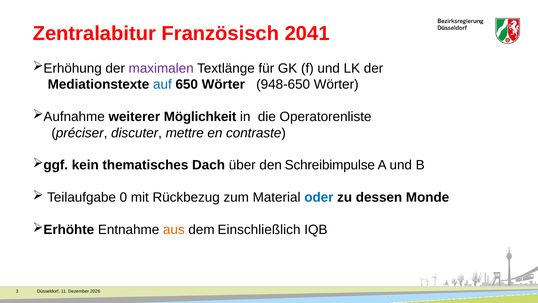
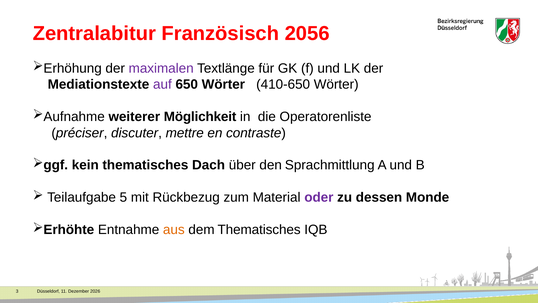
2041: 2041 -> 2056 (307, 34)
auf colour: blue -> purple (162, 84)
948-650: 948-650 -> 410-650 (283, 84)
Schreibimpulse: Schreibimpulse -> Sprachmittlung (330, 165)
0: 0 -> 5 (123, 197)
oder colour: blue -> purple (319, 197)
dem Einschließlich: Einschließlich -> Thematisches (259, 230)
